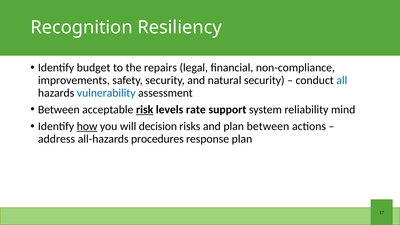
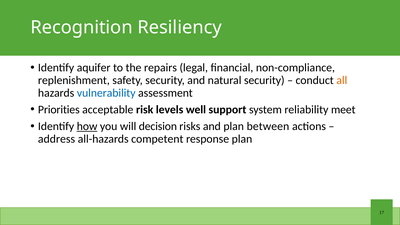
budget: budget -> aquifer (94, 68)
improvements: improvements -> replenishment (74, 80)
all colour: blue -> orange (342, 80)
Between: Between -> Priorities (59, 110)
risk underline: present -> none (145, 110)
rate: rate -> well (196, 110)
mind: mind -> meet (343, 110)
procedures: procedures -> competent (157, 139)
